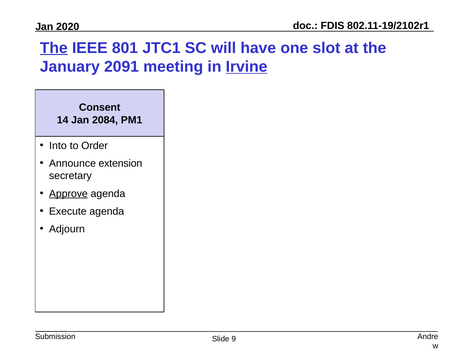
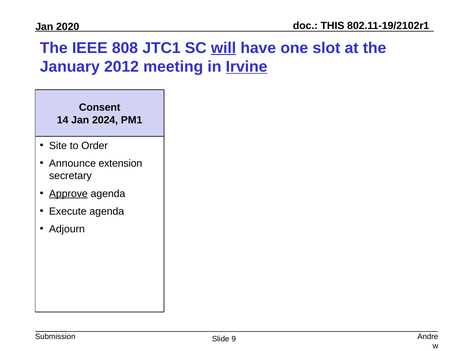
FDIS: FDIS -> THIS (332, 26)
The underline: present -> none (54, 48)
801: 801 -> 808 (125, 48)
will underline: none -> present (224, 48)
2091: 2091 -> 2012 (122, 67)
2084: 2084 -> 2024 (105, 120)
Into: Into -> Site (58, 146)
